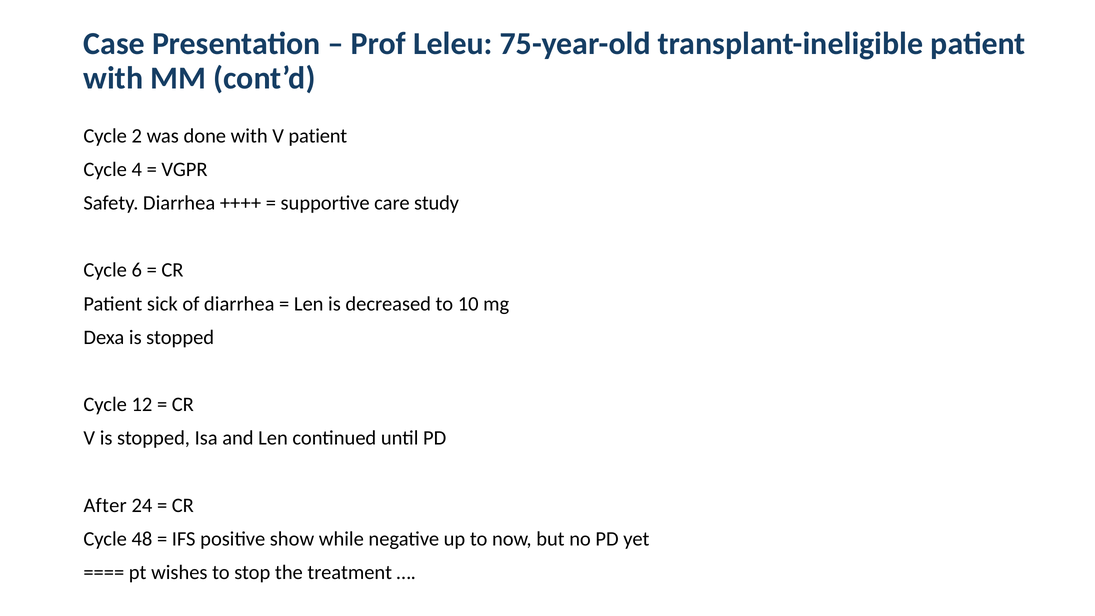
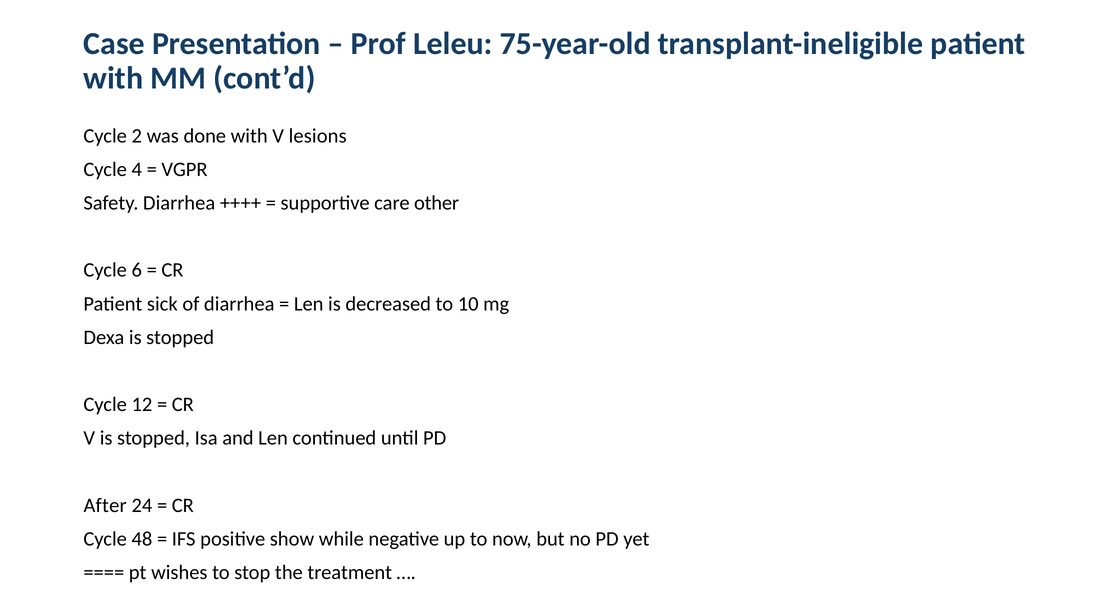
V patient: patient -> lesions (318, 136)
study: study -> other (437, 203)
